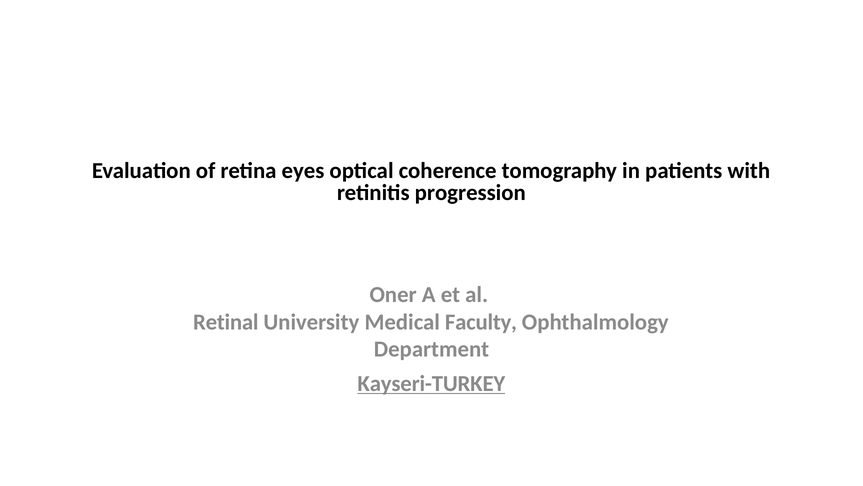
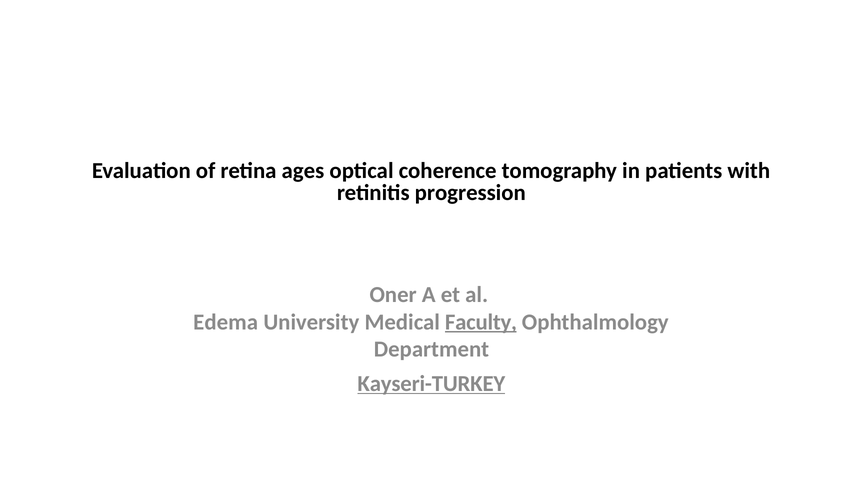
eyes: eyes -> ages (303, 171)
Retinal: Retinal -> Edema (226, 322)
Faculty underline: none -> present (481, 322)
